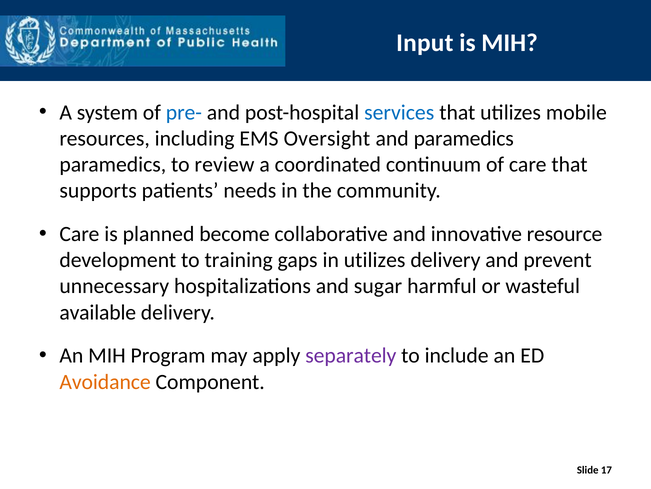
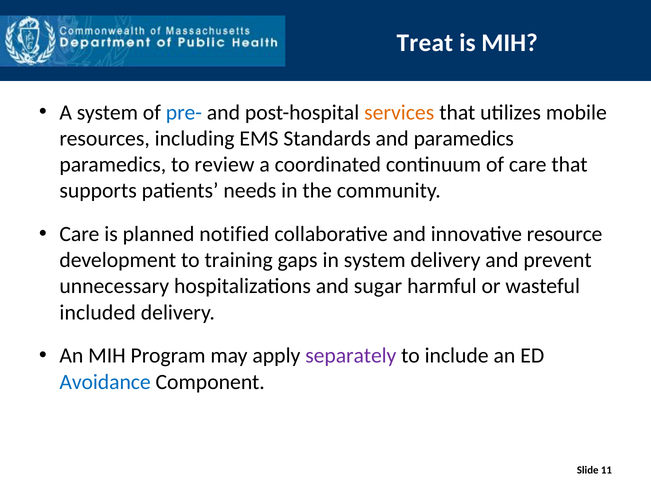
Input: Input -> Treat (425, 43)
services colour: blue -> orange (399, 112)
Oversight: Oversight -> Standards (327, 138)
become: become -> notified (234, 234)
in utilizes: utilizes -> system (375, 260)
available: available -> included (98, 312)
Avoidance colour: orange -> blue (105, 381)
17: 17 -> 11 (606, 469)
